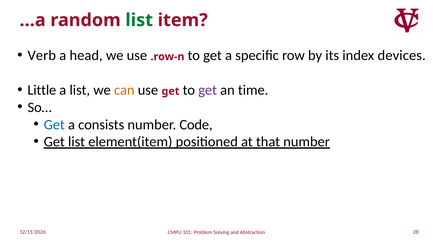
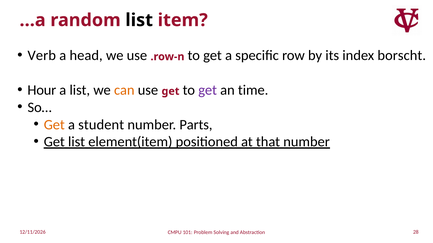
list colour: green -> black (139, 20)
devices: devices -> borscht (402, 56)
Little: Little -> Hour (42, 90)
Get colour: blue -> orange (54, 125)
consists: consists -> student (101, 125)
Code: Code -> Parts (196, 125)
